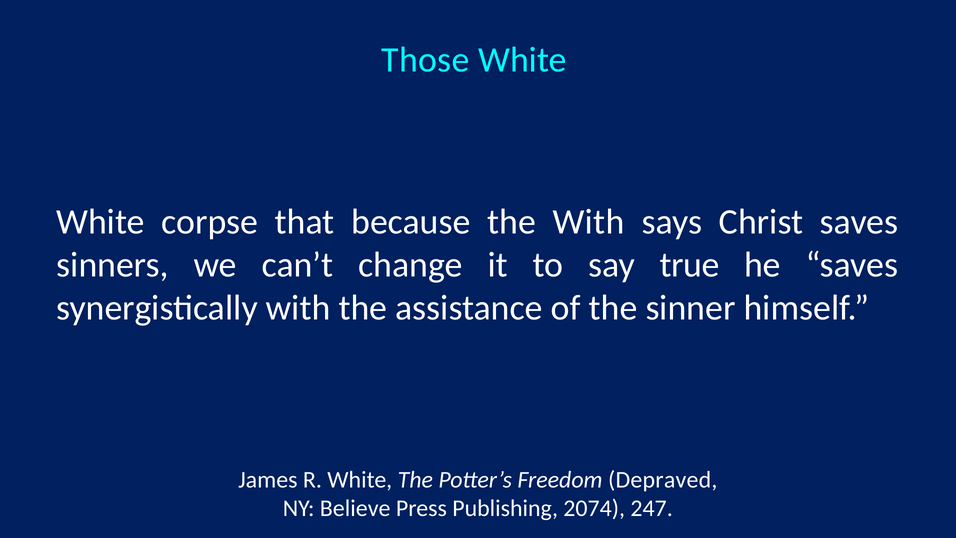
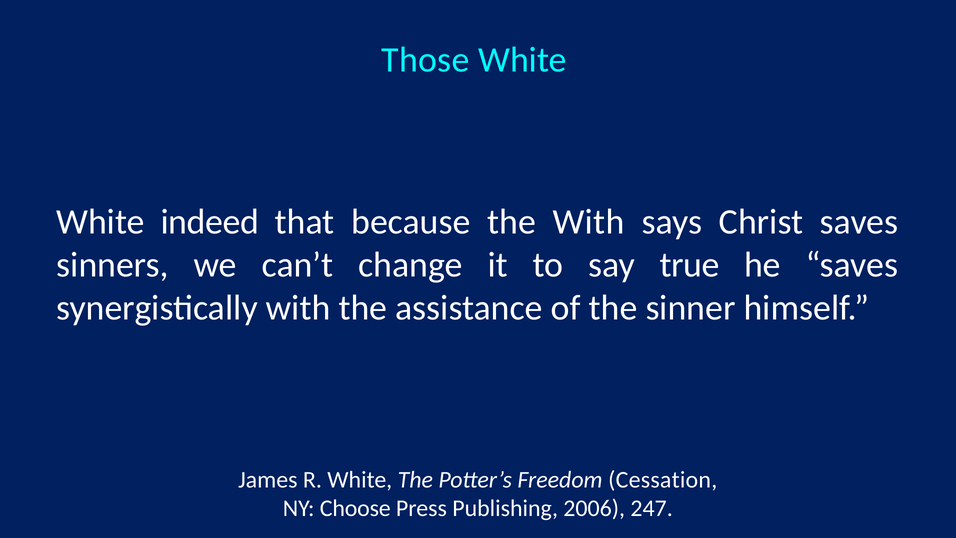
corpse: corpse -> indeed (210, 222)
Depraved: Depraved -> Cessation (663, 480)
Believe: Believe -> Choose (355, 508)
2074: 2074 -> 2006 (594, 508)
